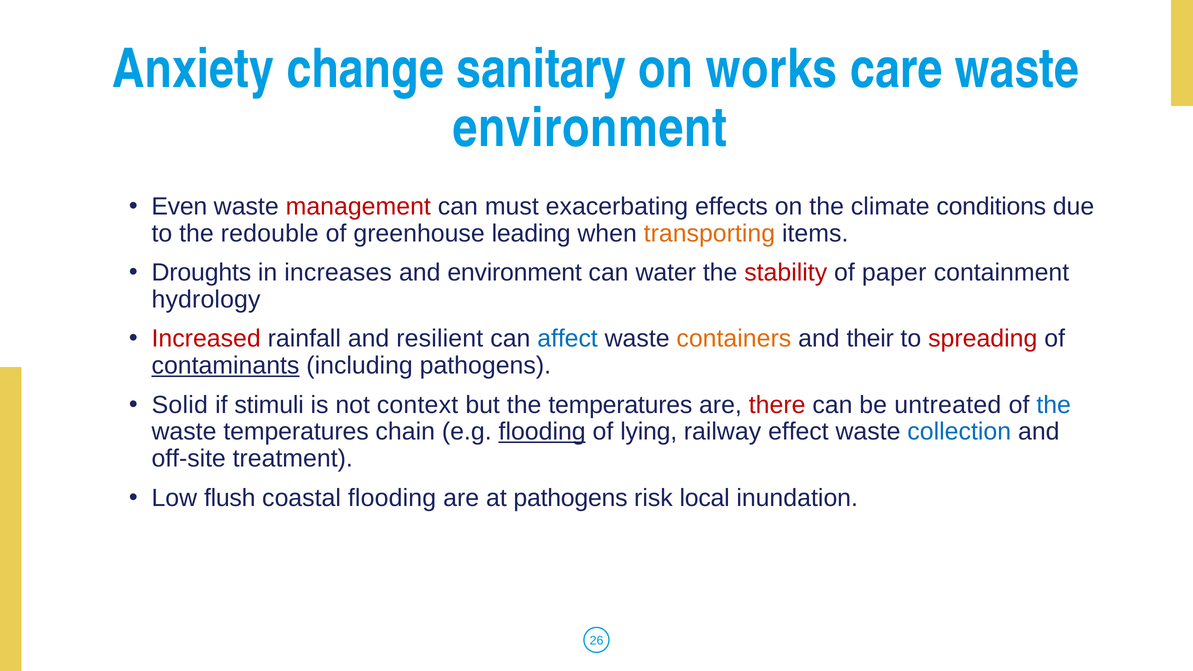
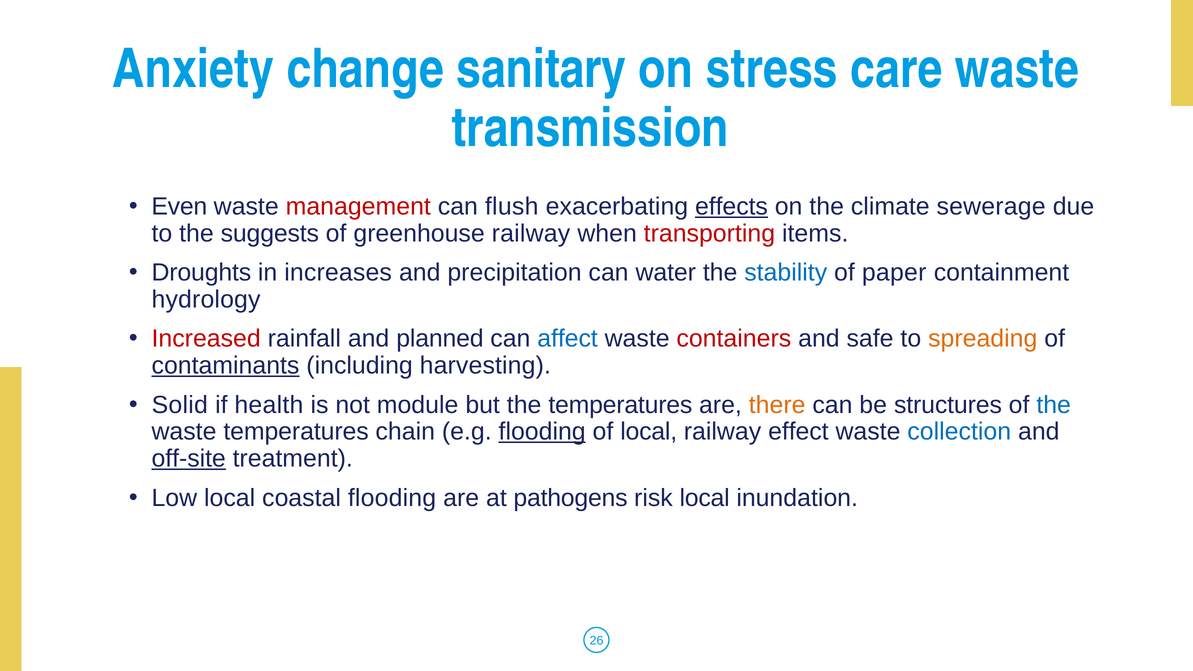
works: works -> stress (772, 69)
environment: environment -> transmission (590, 128)
must: must -> flush (512, 207)
effects underline: none -> present (731, 207)
conditions: conditions -> sewerage (991, 207)
redouble: redouble -> suggests (270, 233)
greenhouse leading: leading -> railway (531, 233)
transporting colour: orange -> red (709, 233)
and environment: environment -> precipitation (515, 273)
stability colour: red -> blue (786, 273)
resilient: resilient -> planned (440, 339)
containers colour: orange -> red (734, 339)
their: their -> safe (870, 339)
spreading colour: red -> orange (983, 339)
including pathogens: pathogens -> harvesting (485, 366)
stimuli: stimuli -> health (269, 405)
context: context -> module (418, 405)
there colour: red -> orange (777, 405)
untreated: untreated -> structures (948, 405)
of lying: lying -> local (649, 432)
off-site underline: none -> present (189, 459)
Low flush: flush -> local (230, 498)
